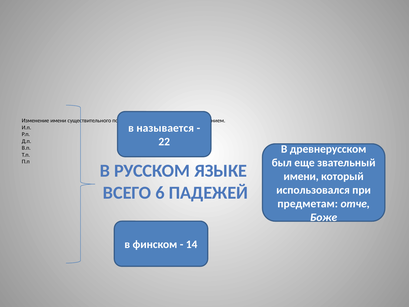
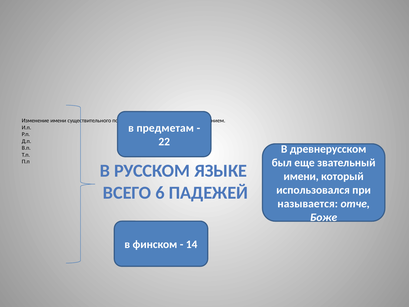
в называется: называется -> предметам (165, 128)
предметам: предметам -> называется (308, 204)
